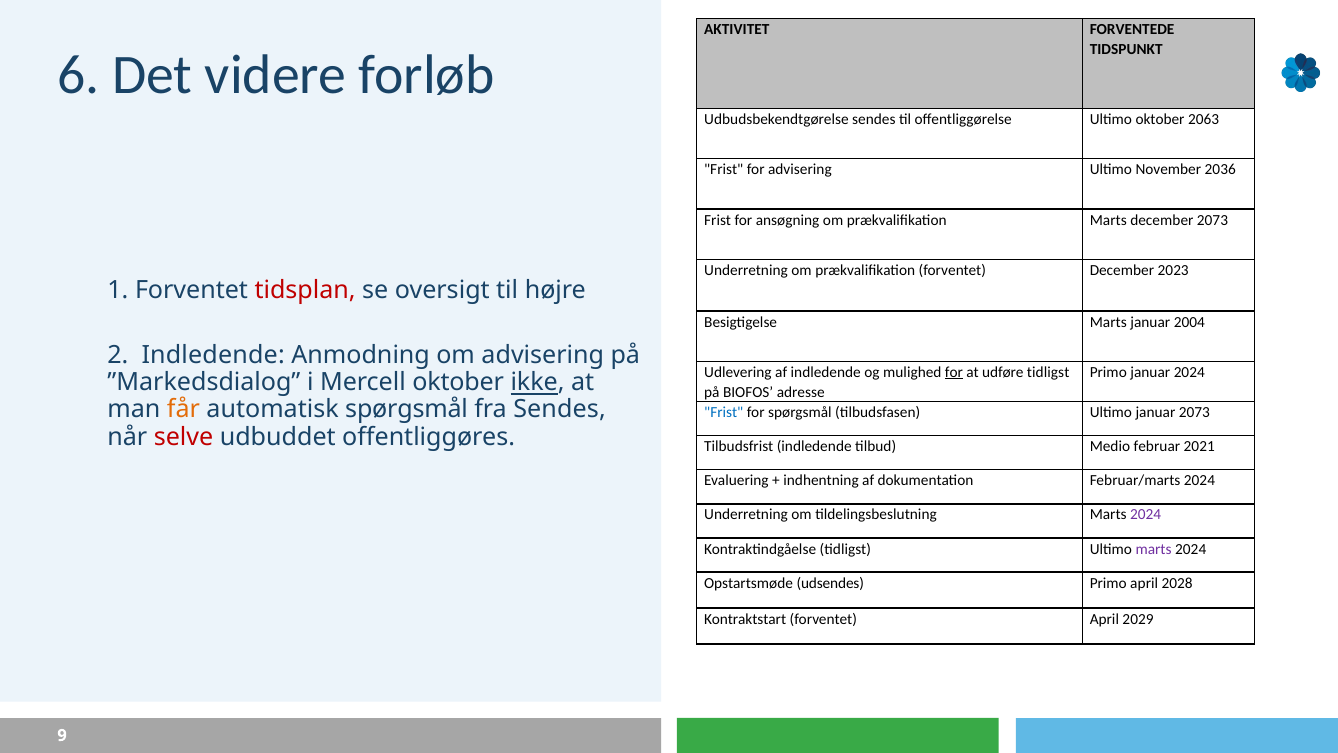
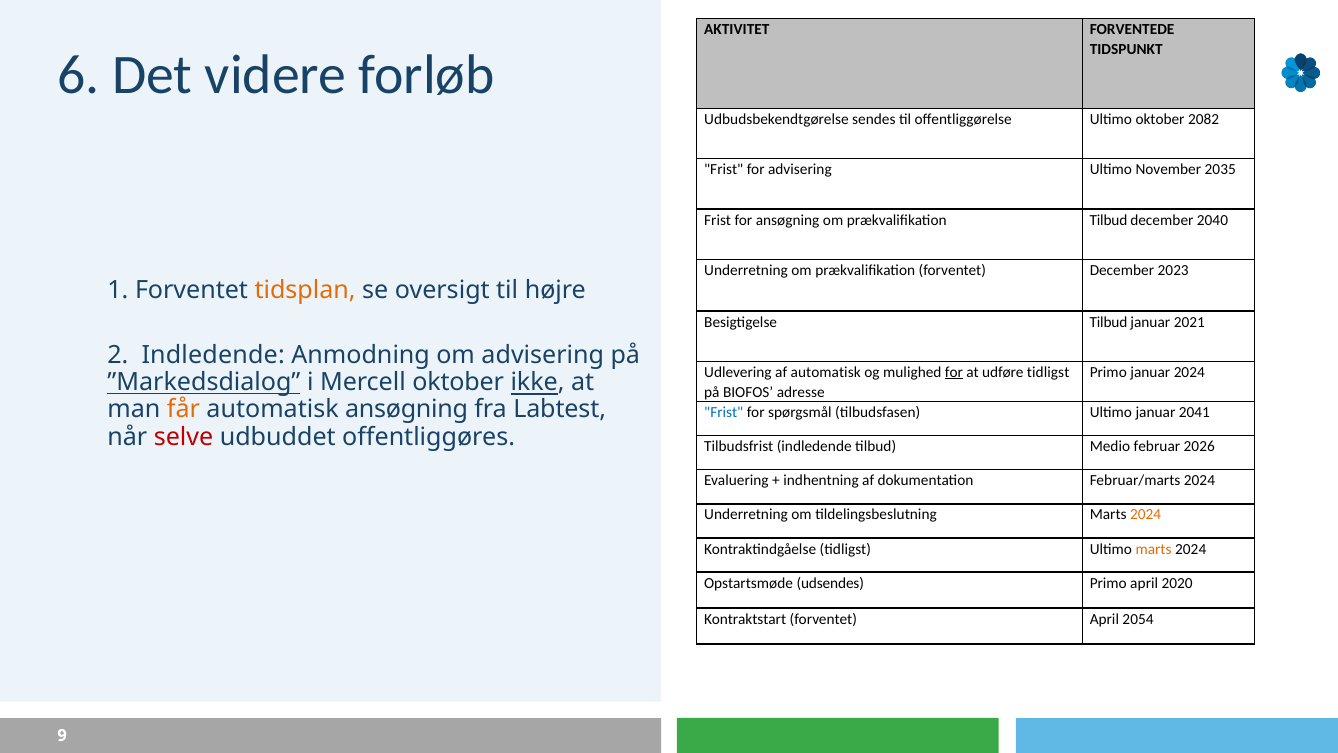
2063: 2063 -> 2082 (1204, 120)
2036: 2036 -> 2035 (1220, 170)
prækvalifikation Marts: Marts -> Tilbud (1108, 220)
december 2073: 2073 -> 2040 (1212, 220)
tidsplan colour: red -> orange (305, 290)
Besigtigelse Marts: Marts -> Tilbud (1108, 322)
2004: 2004 -> 2021 (1189, 322)
af indledende: indledende -> automatisk (826, 372)
”Markedsdialog underline: none -> present (204, 382)
automatisk spørgsmål: spørgsmål -> ansøgning (407, 409)
fra Sendes: Sendes -> Labtest (560, 409)
januar 2073: 2073 -> 2041 (1194, 412)
2021: 2021 -> 2026 (1199, 447)
2024 colour: purple -> orange (1146, 515)
marts colour: purple -> orange (1154, 549)
2028: 2028 -> 2020 (1177, 583)
2029: 2029 -> 2054 (1138, 619)
